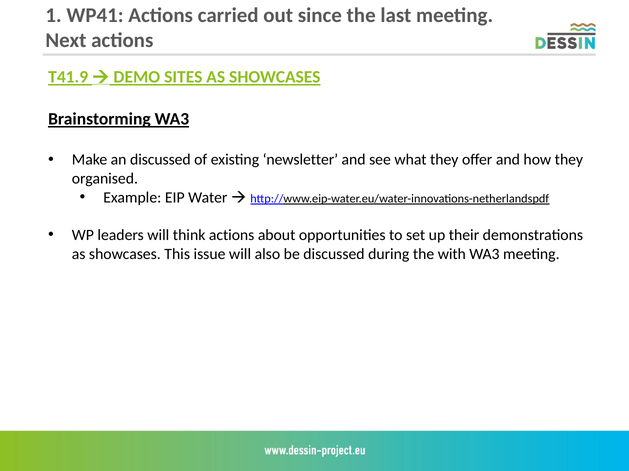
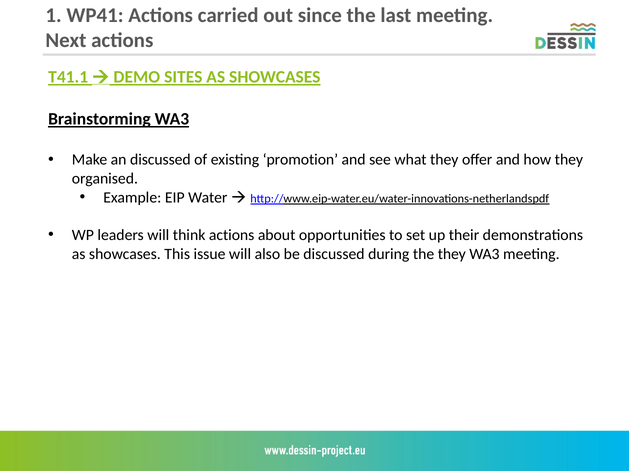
T41.9: T41.9 -> T41.1 (68, 77)
newsletter: newsletter -> promotion (300, 160)
the with: with -> they (452, 254)
